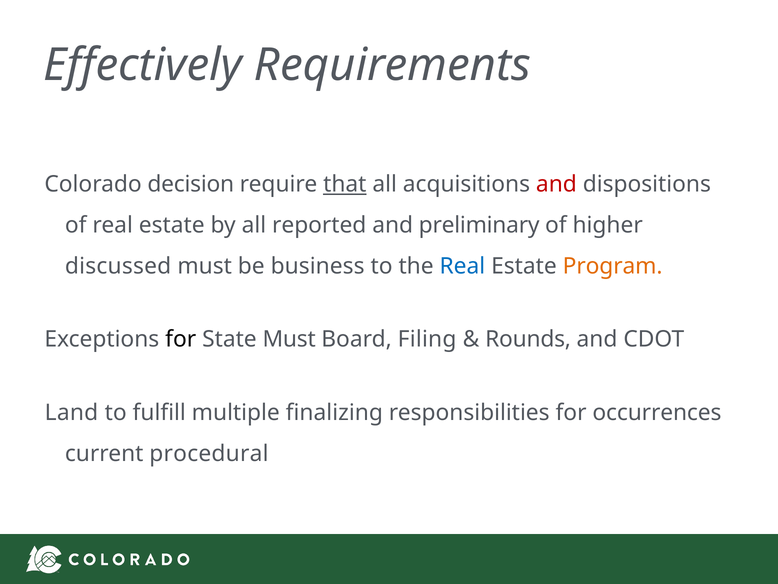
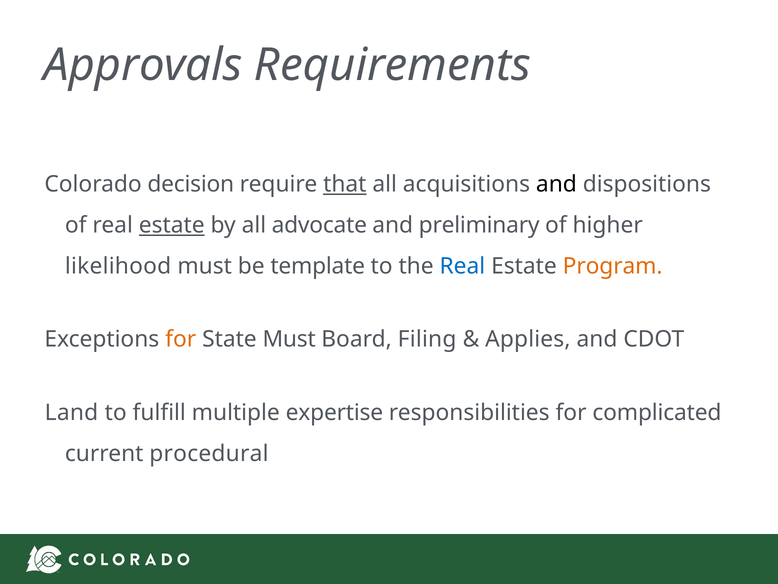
Effectively: Effectively -> Approvals (143, 65)
and colour: red -> black (556, 184)
estate underline: none -> present (172, 225)
reported: reported -> advocate (319, 225)
discussed: discussed -> likelihood (118, 266)
business: business -> template (318, 266)
for colour: black -> orange (181, 339)
Rounds: Rounds -> Applies (528, 339)
finalizing: finalizing -> expertise (334, 412)
occurrences: occurrences -> complicated (657, 412)
